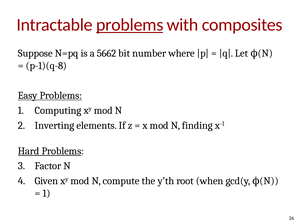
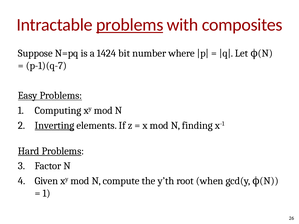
5662: 5662 -> 1424 (107, 53)
p-1)(q-8: p-1)(q-8 -> p-1)(q-7 (46, 66)
Inverting underline: none -> present (54, 126)
